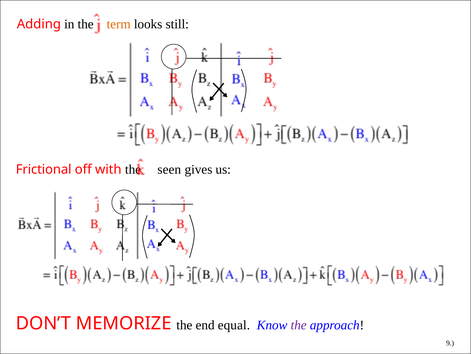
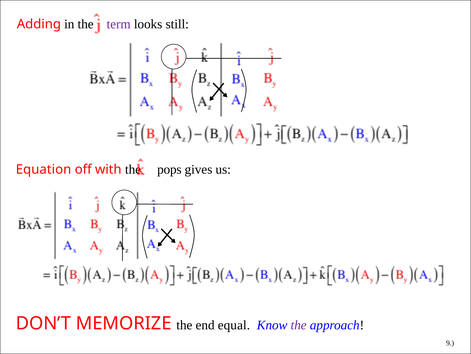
term colour: orange -> purple (119, 24)
Frictional: Frictional -> Equation (44, 169)
seen: seen -> pops (169, 169)
